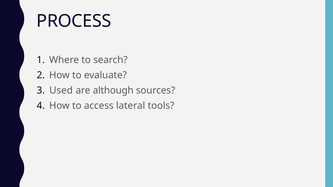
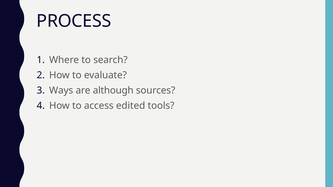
Used: Used -> Ways (61, 91)
lateral: lateral -> edited (131, 106)
